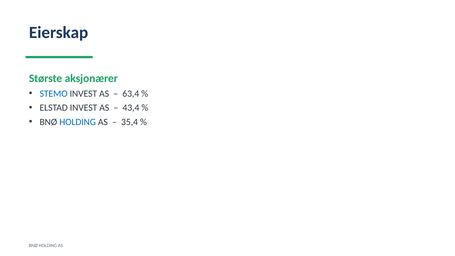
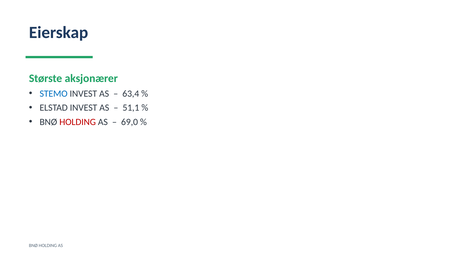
43,4: 43,4 -> 51,1 (131, 108)
HOLDING colour: blue -> red (78, 122)
35,4: 35,4 -> 69,0 (130, 122)
